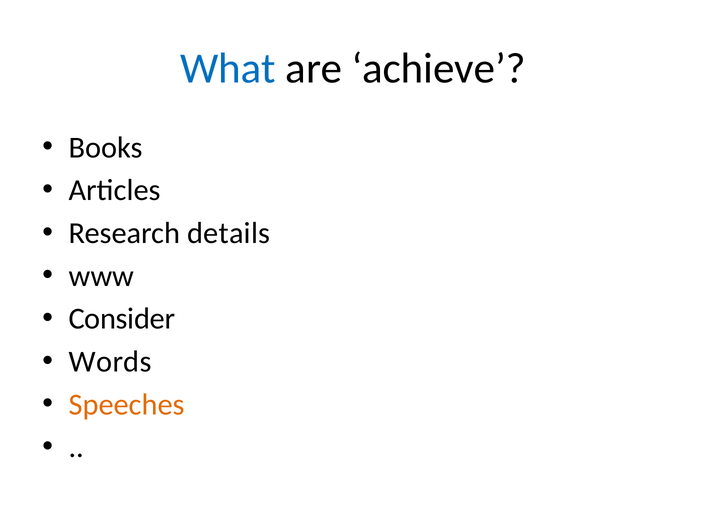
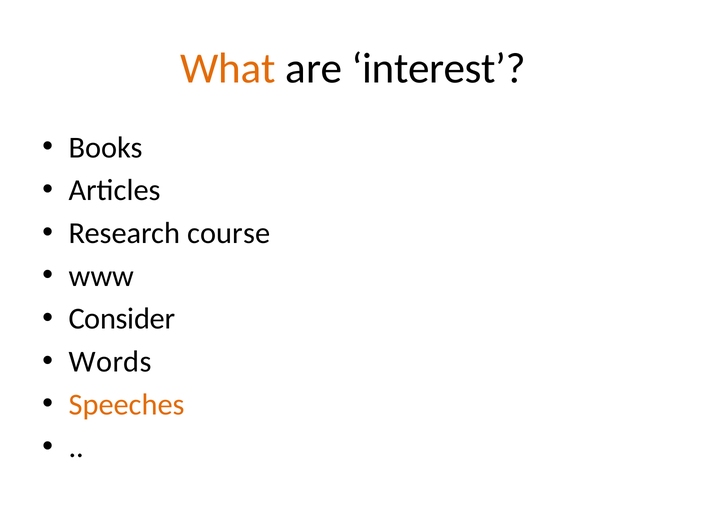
What colour: blue -> orange (228, 68)
achieve: achieve -> interest (439, 68)
details: details -> course (229, 233)
